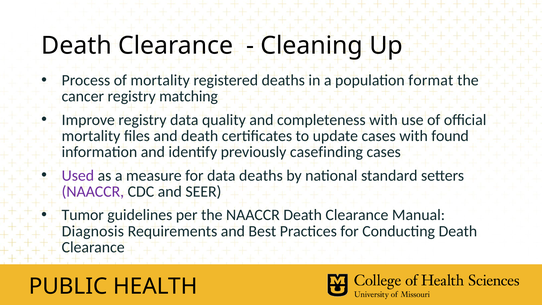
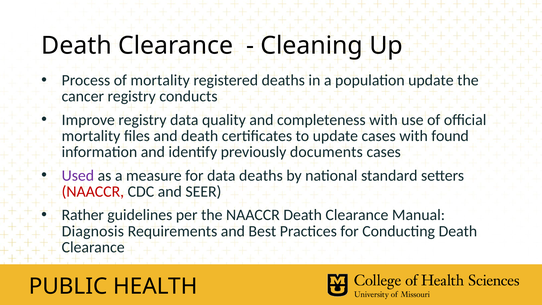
population format: format -> update (431, 80)
matching: matching -> conducts (188, 96)
casefinding: casefinding -> documents (326, 152)
NAACCR colour: purple -> red (93, 192)
Tumor: Tumor -> Rather (83, 215)
